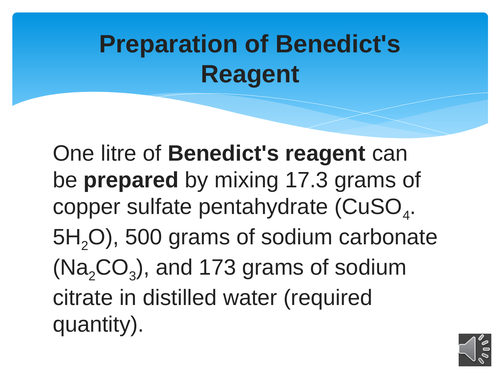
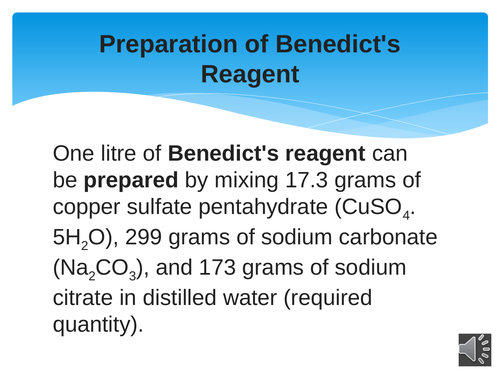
500: 500 -> 299 (144, 237)
